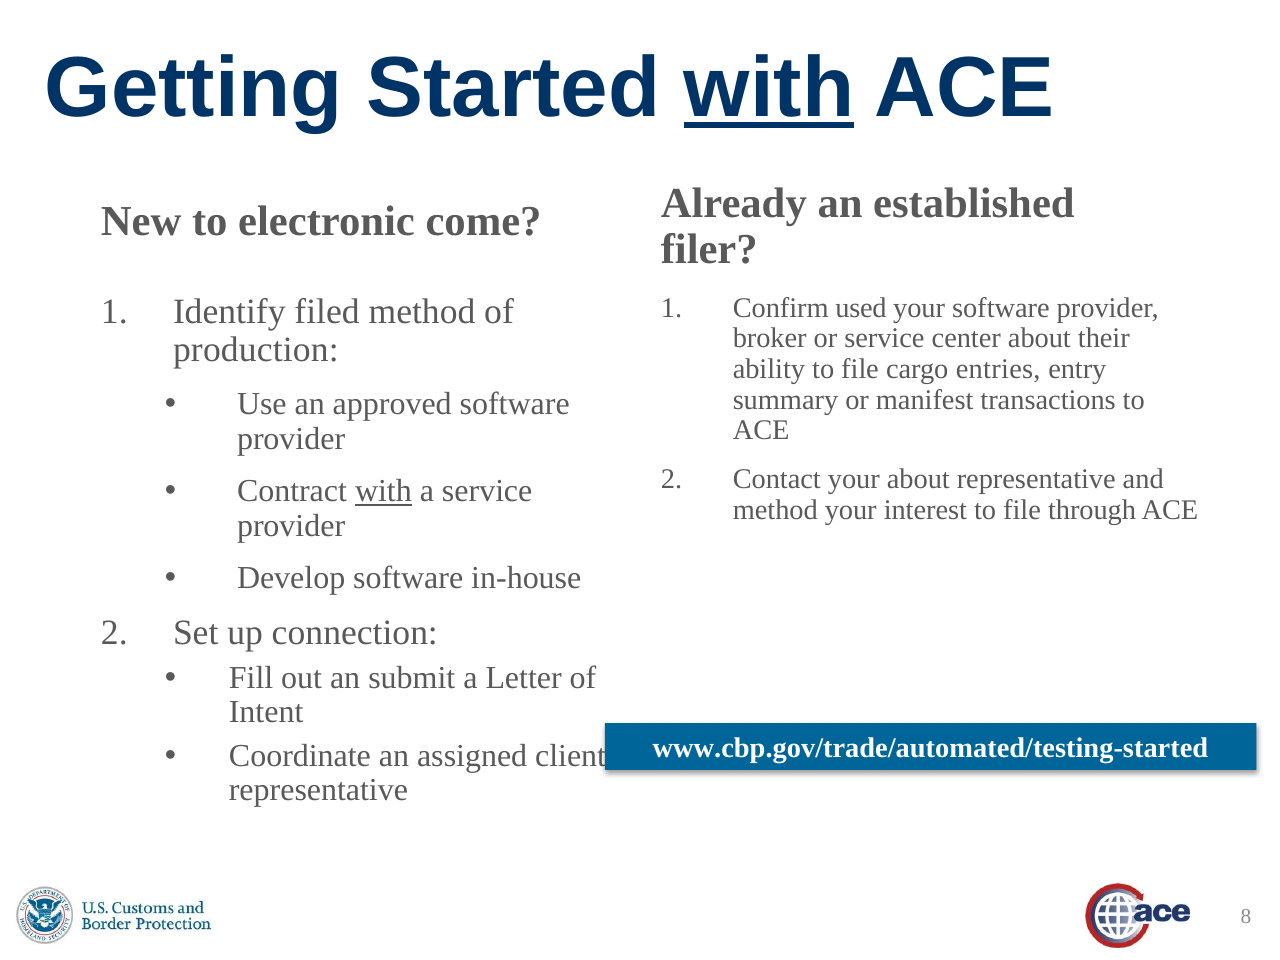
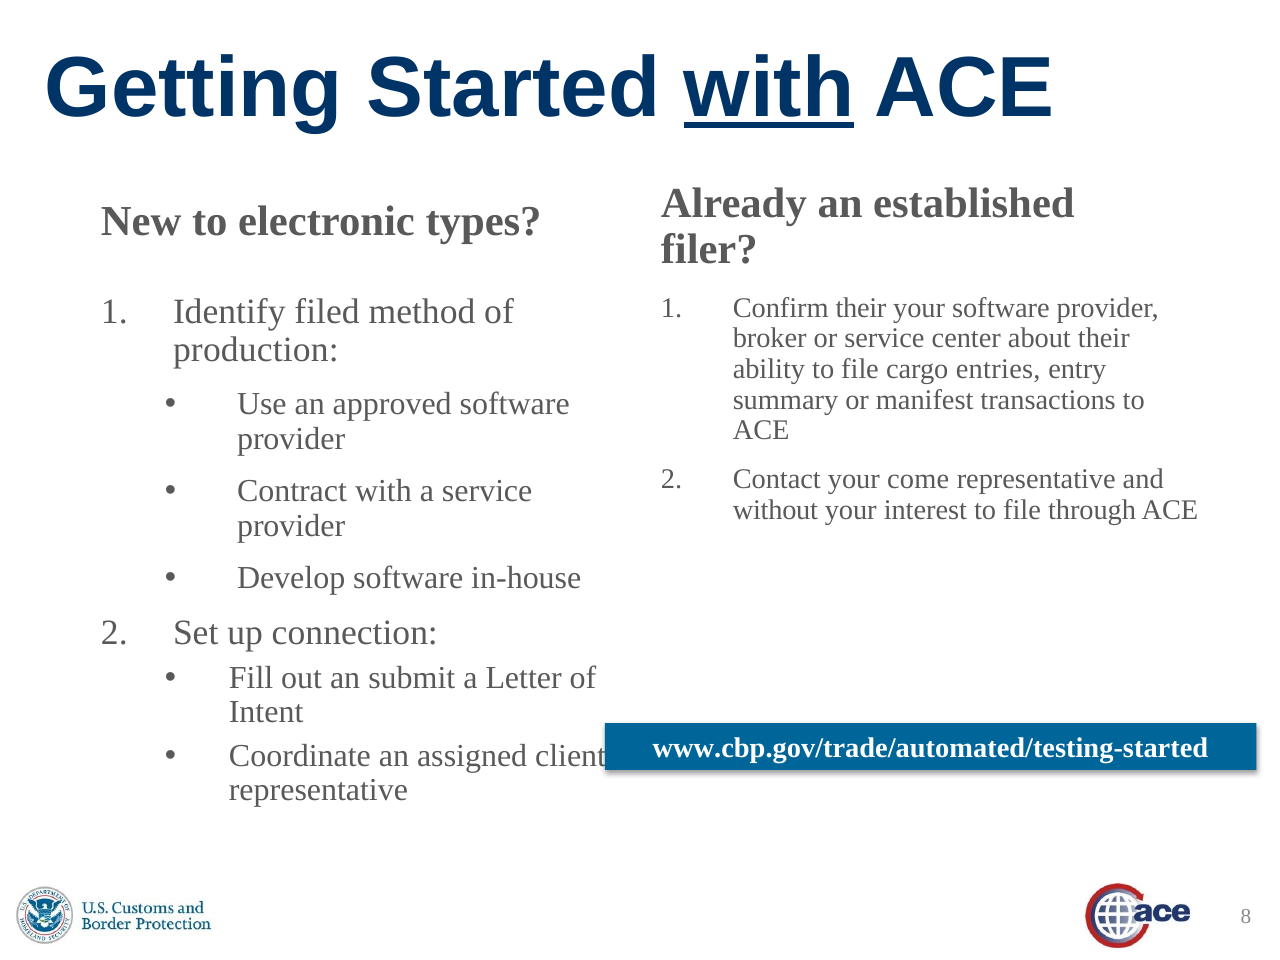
come: come -> types (484, 222)
Confirm used: used -> their (861, 308)
your about: about -> come (918, 479)
with underline: present -> none (383, 491)
method: method -> without (775, 510)
